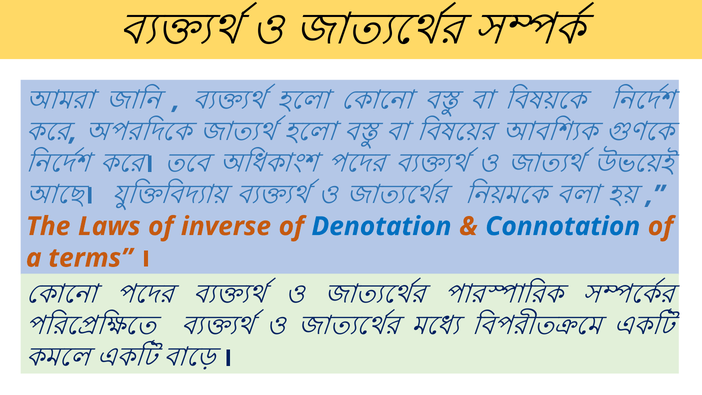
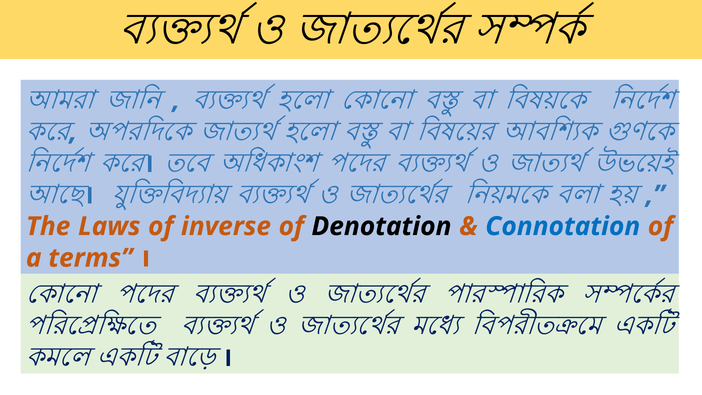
Denotation colour: blue -> black (381, 226)
